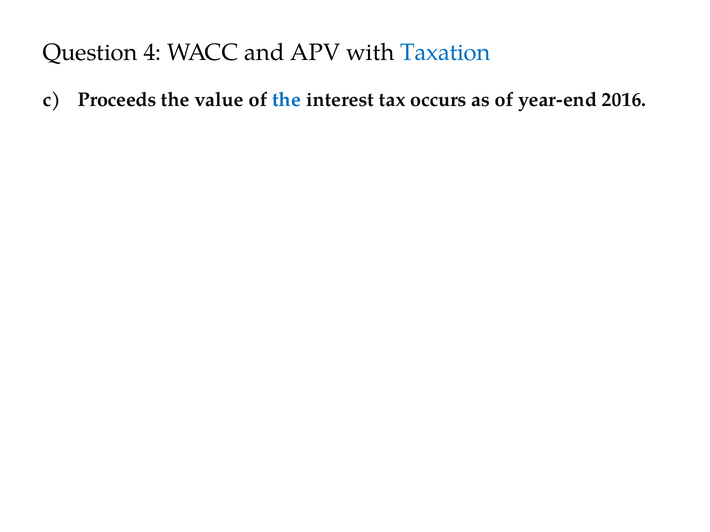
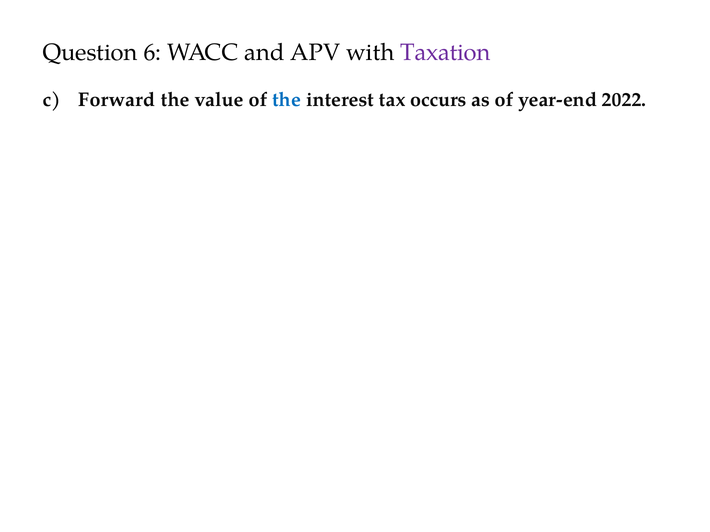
4: 4 -> 6 (152, 52)
Taxation colour: blue -> purple (445, 52)
Proceeds: Proceeds -> Forward (117, 100)
2016: 2016 -> 2022 (624, 100)
